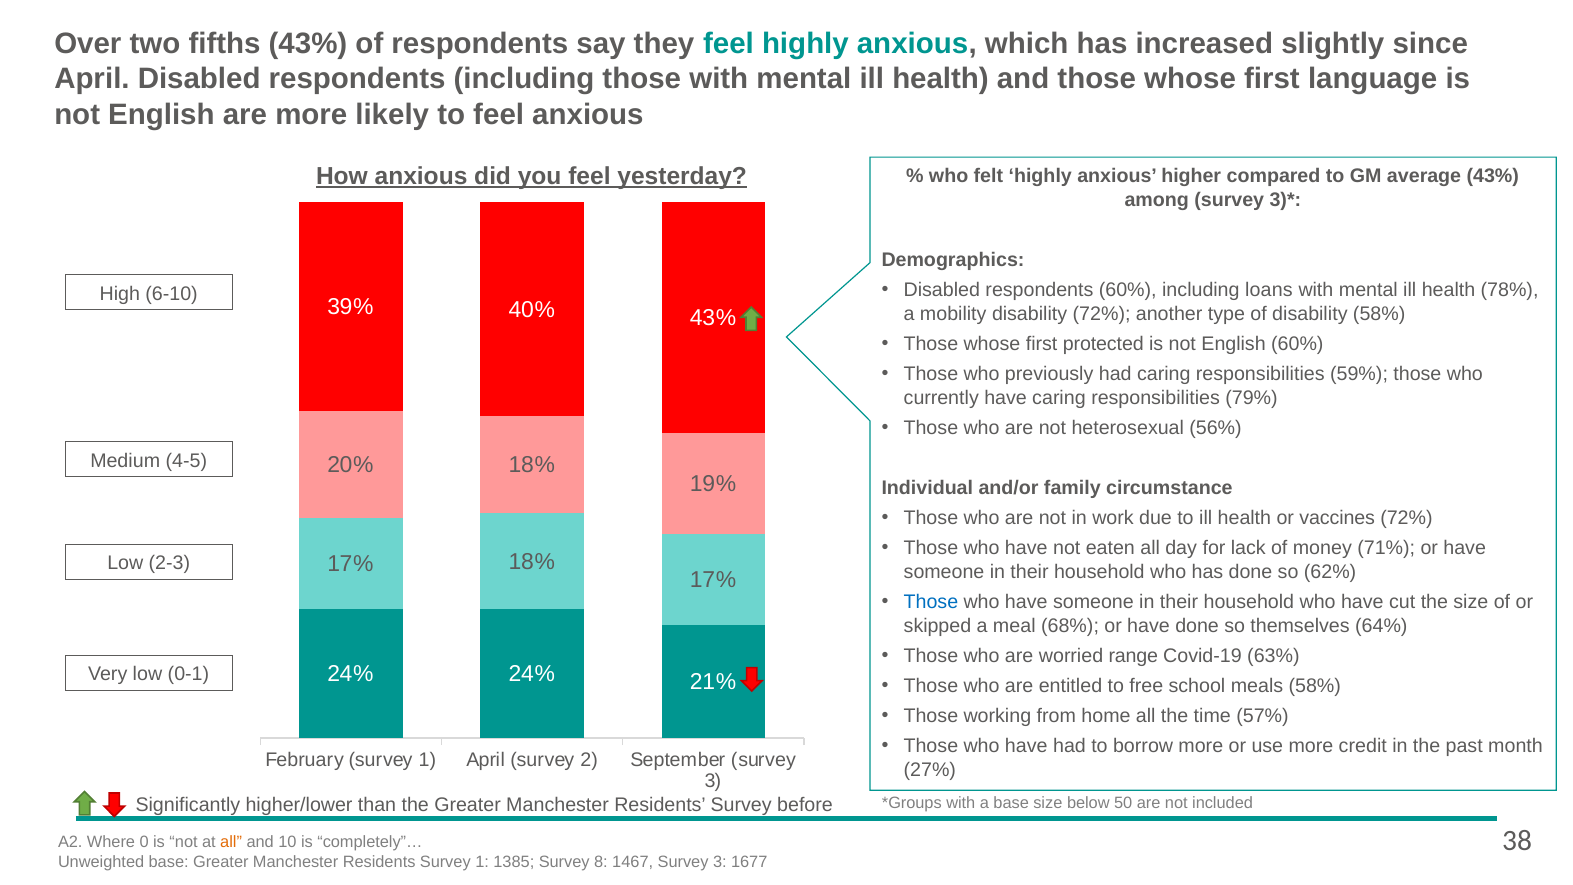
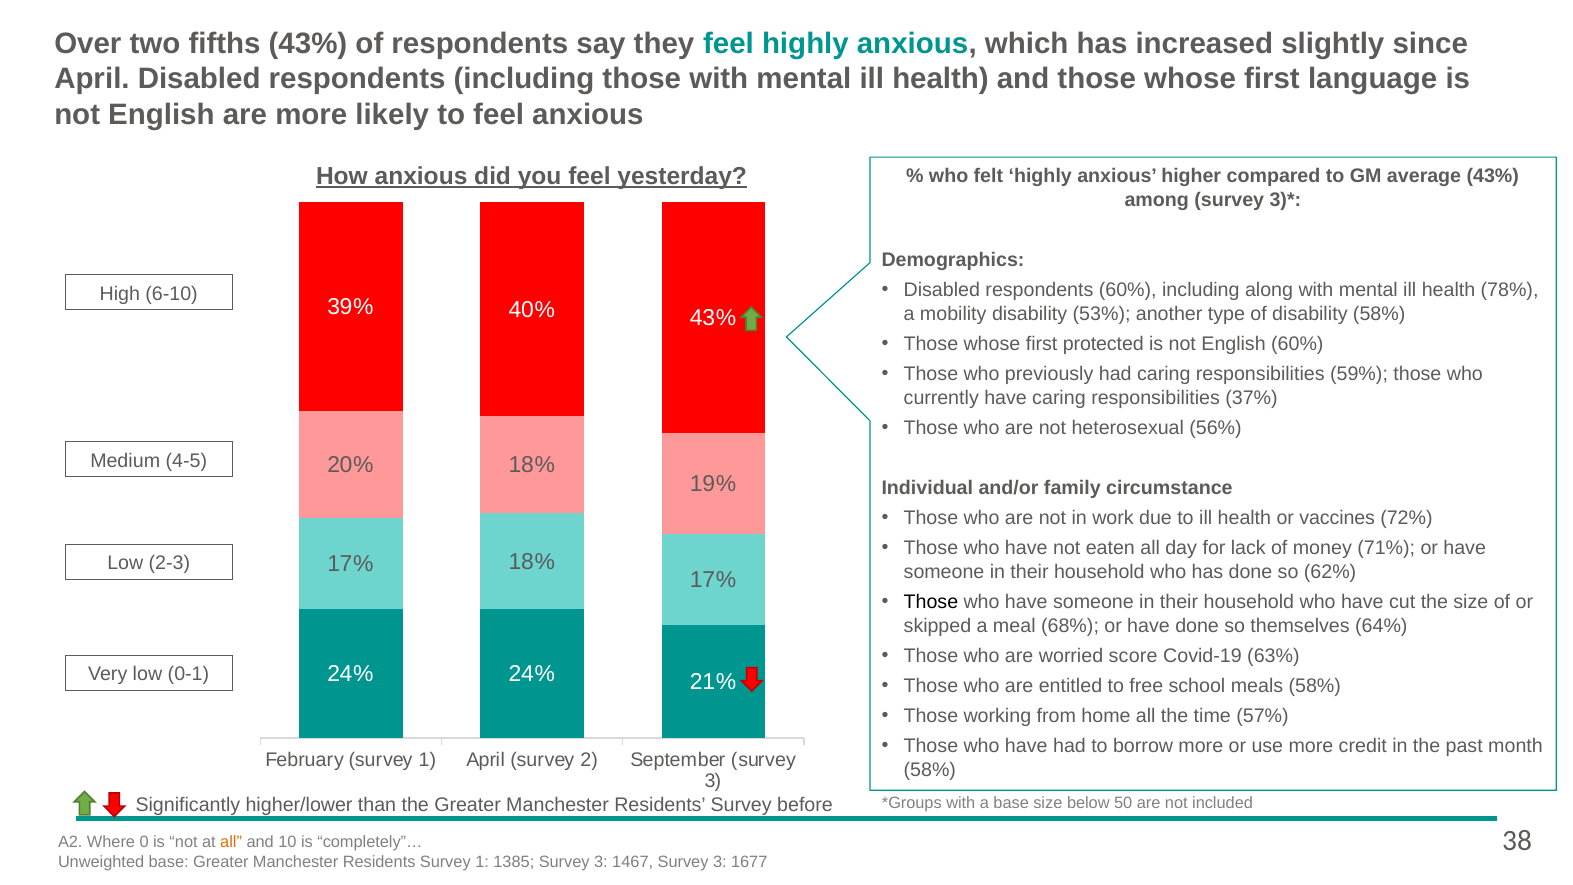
loans: loans -> along (1269, 290)
disability 72%: 72% -> 53% (1102, 314)
79%: 79% -> 37% (1252, 398)
Those colour: blue -> black (931, 602)
range: range -> score (1133, 656)
27%: 27% -> 58% (930, 770)
1385 Survey 8: 8 -> 3 (601, 862)
